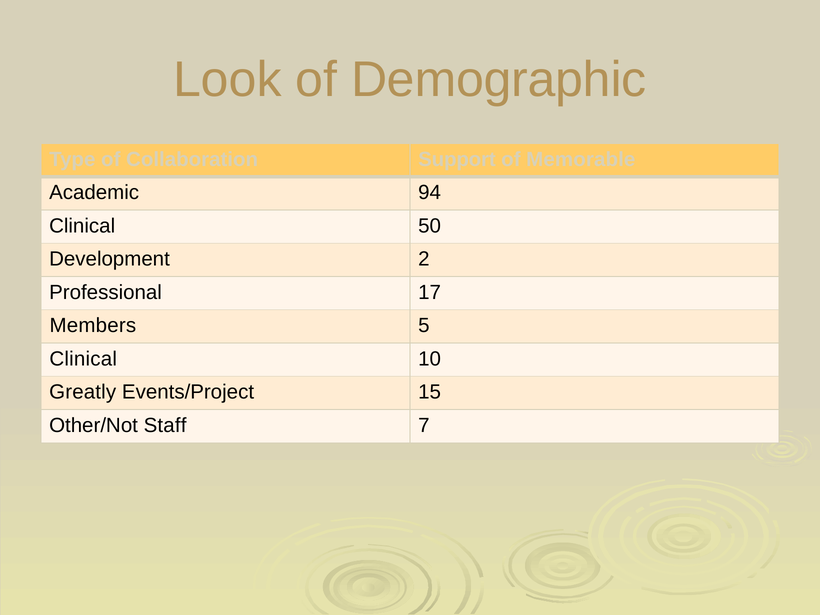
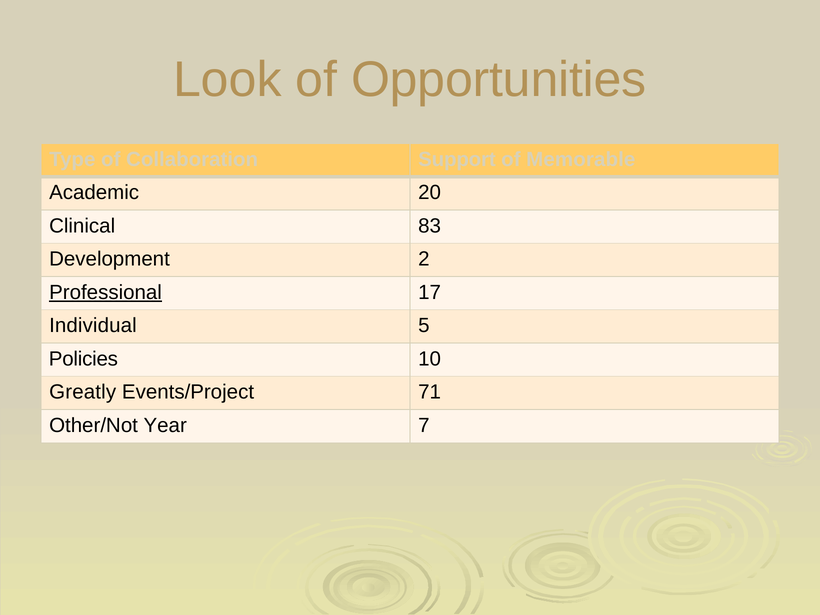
Demographic: Demographic -> Opportunities (499, 80)
94: 94 -> 20 (430, 193)
50: 50 -> 83 (430, 226)
Professional underline: none -> present (106, 292)
Members: Members -> Individual (93, 326)
Clinical: Clinical -> Policies (83, 359)
15: 15 -> 71 (430, 392)
Staff: Staff -> Year (165, 425)
